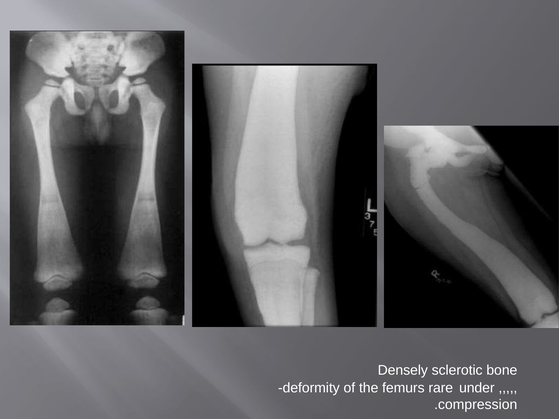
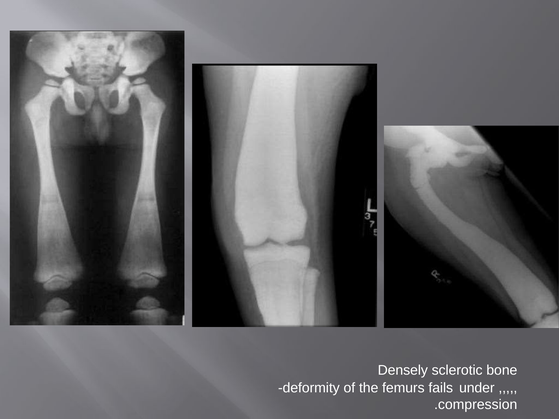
rare: rare -> fails (441, 388)
